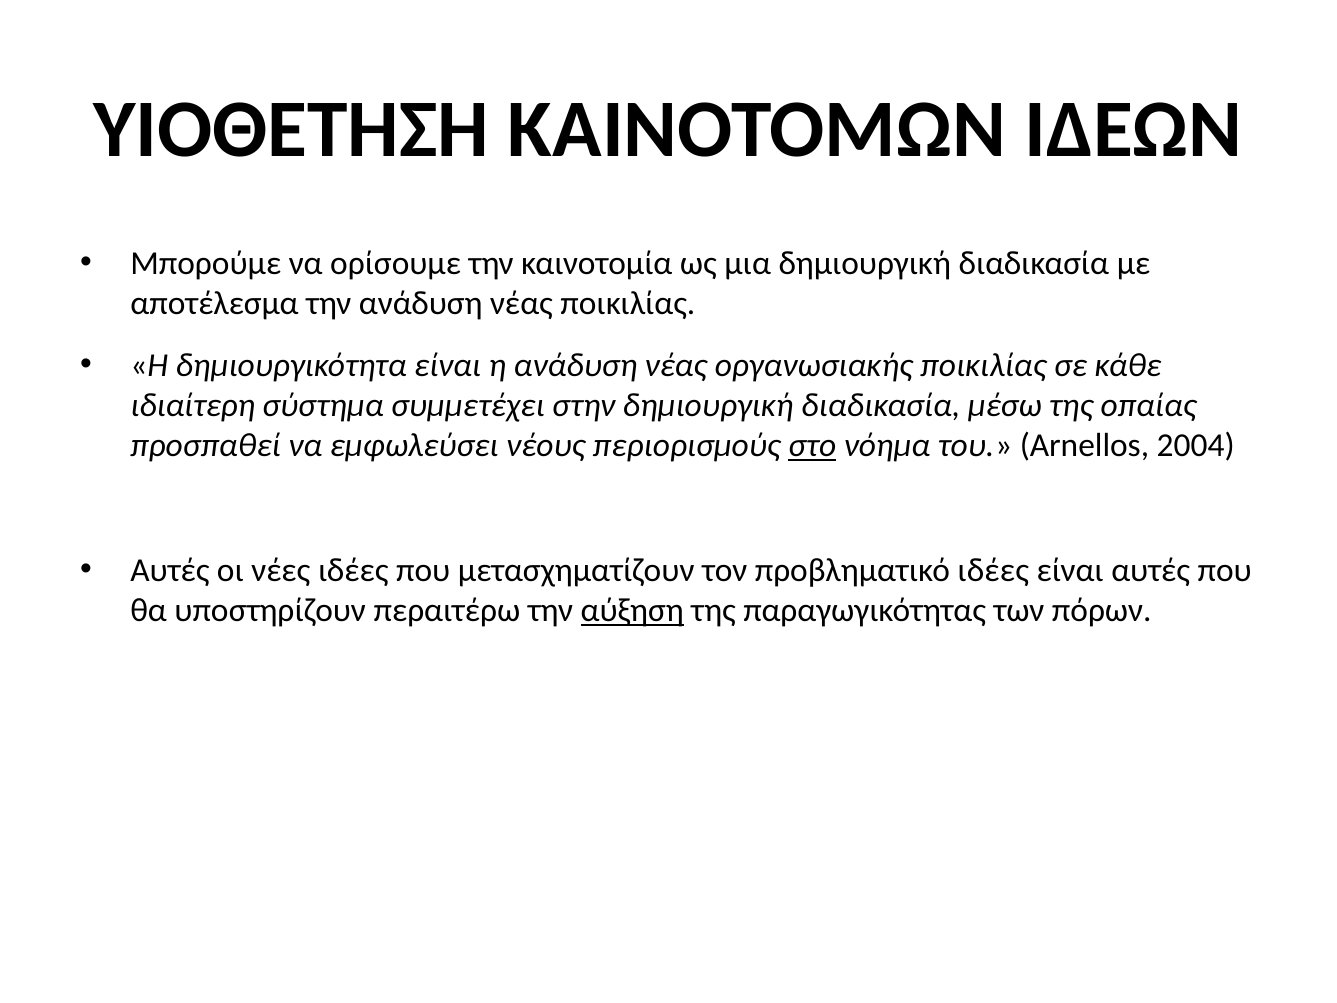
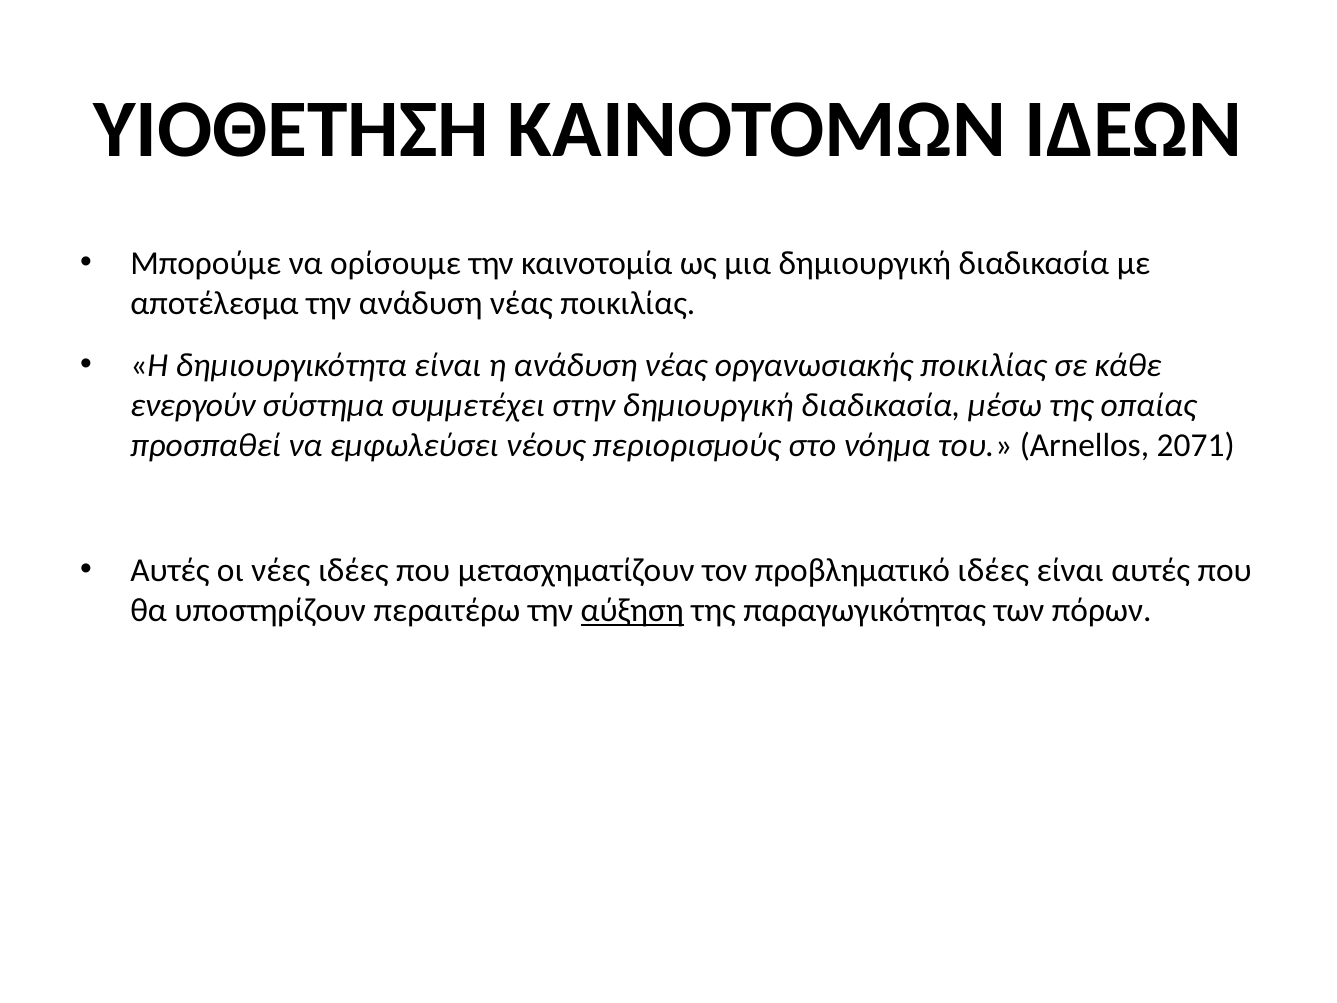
ιδιαίτερη: ιδιαίτερη -> ενεργούν (193, 406)
στο underline: present -> none (812, 446)
2004: 2004 -> 2071 (1196, 446)
